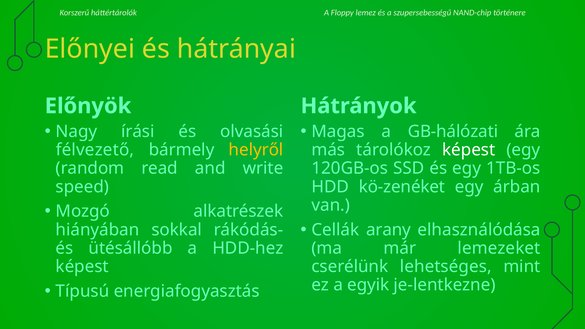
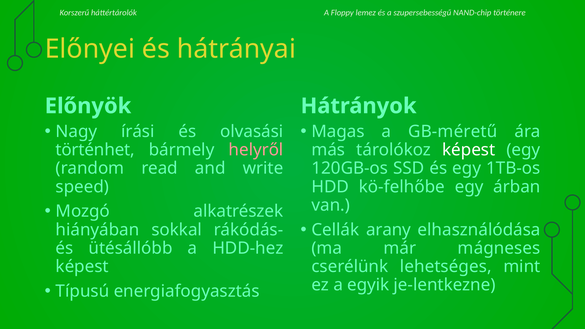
GB-hálózati: GB-hálózati -> GB-méretű (453, 132)
félvezető: félvezető -> történhet (95, 150)
helyről colour: yellow -> pink (256, 150)
kö-zenéket: kö-zenéket -> kö-felhőbe (402, 187)
lemezeket: lemezeket -> mágneses (499, 248)
